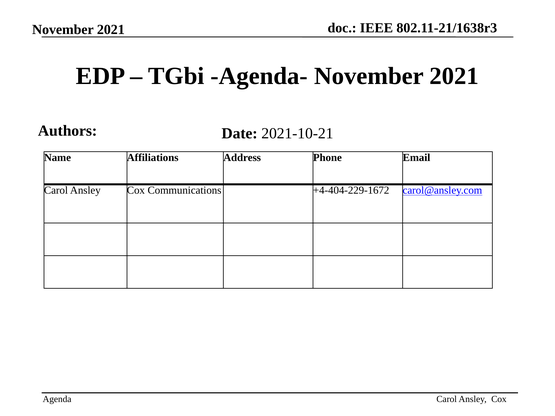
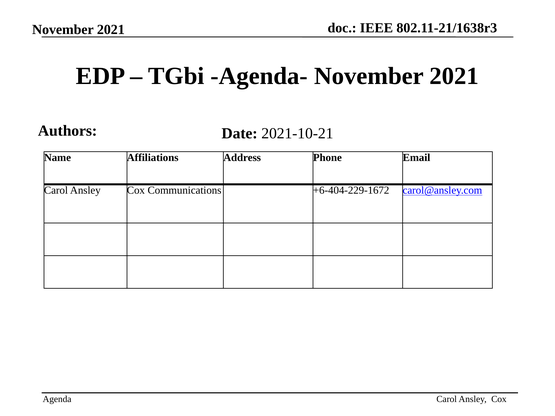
+4-404-229-1672: +4-404-229-1672 -> +6-404-229-1672 (351, 191)
